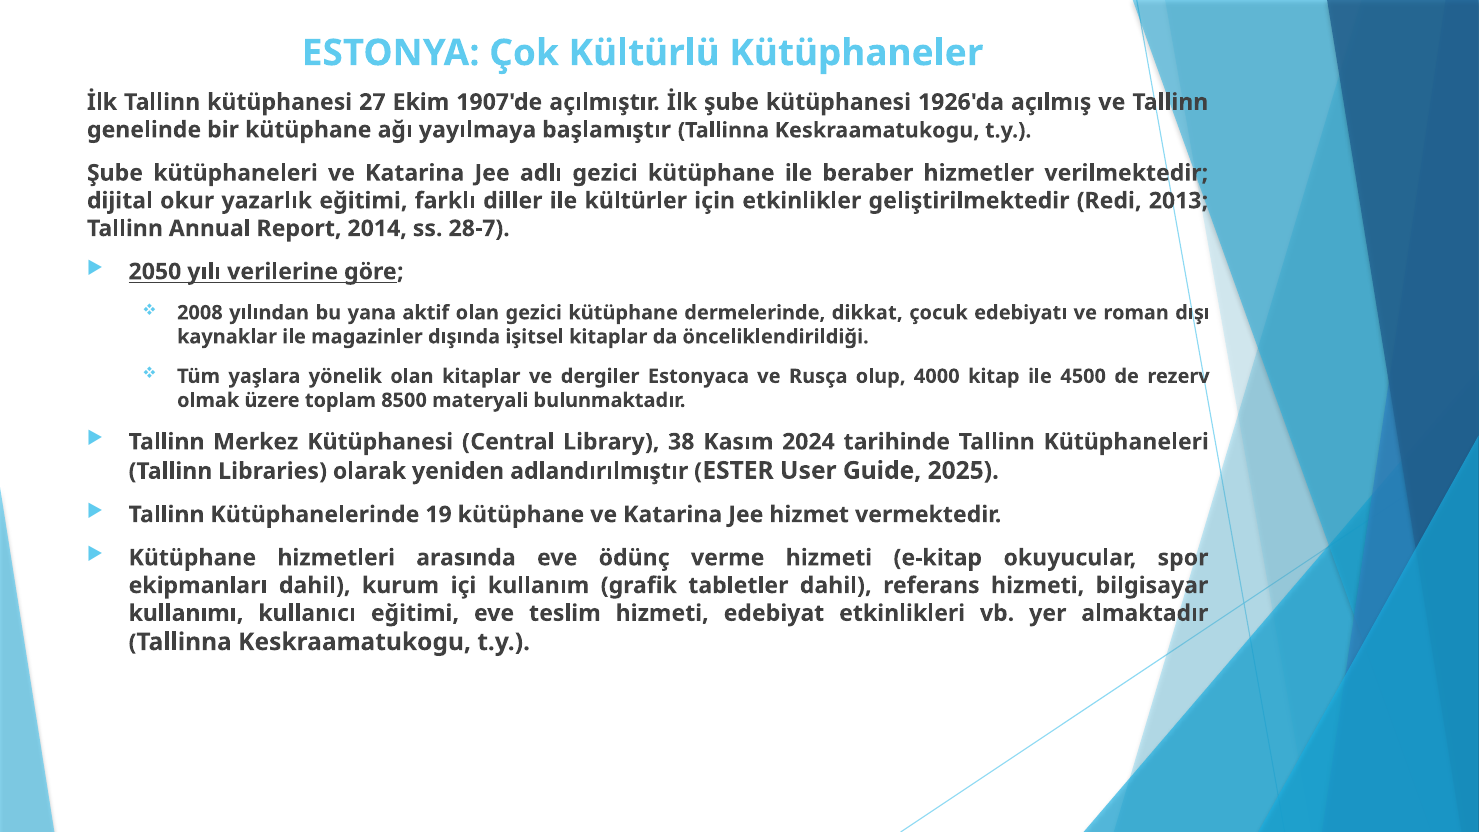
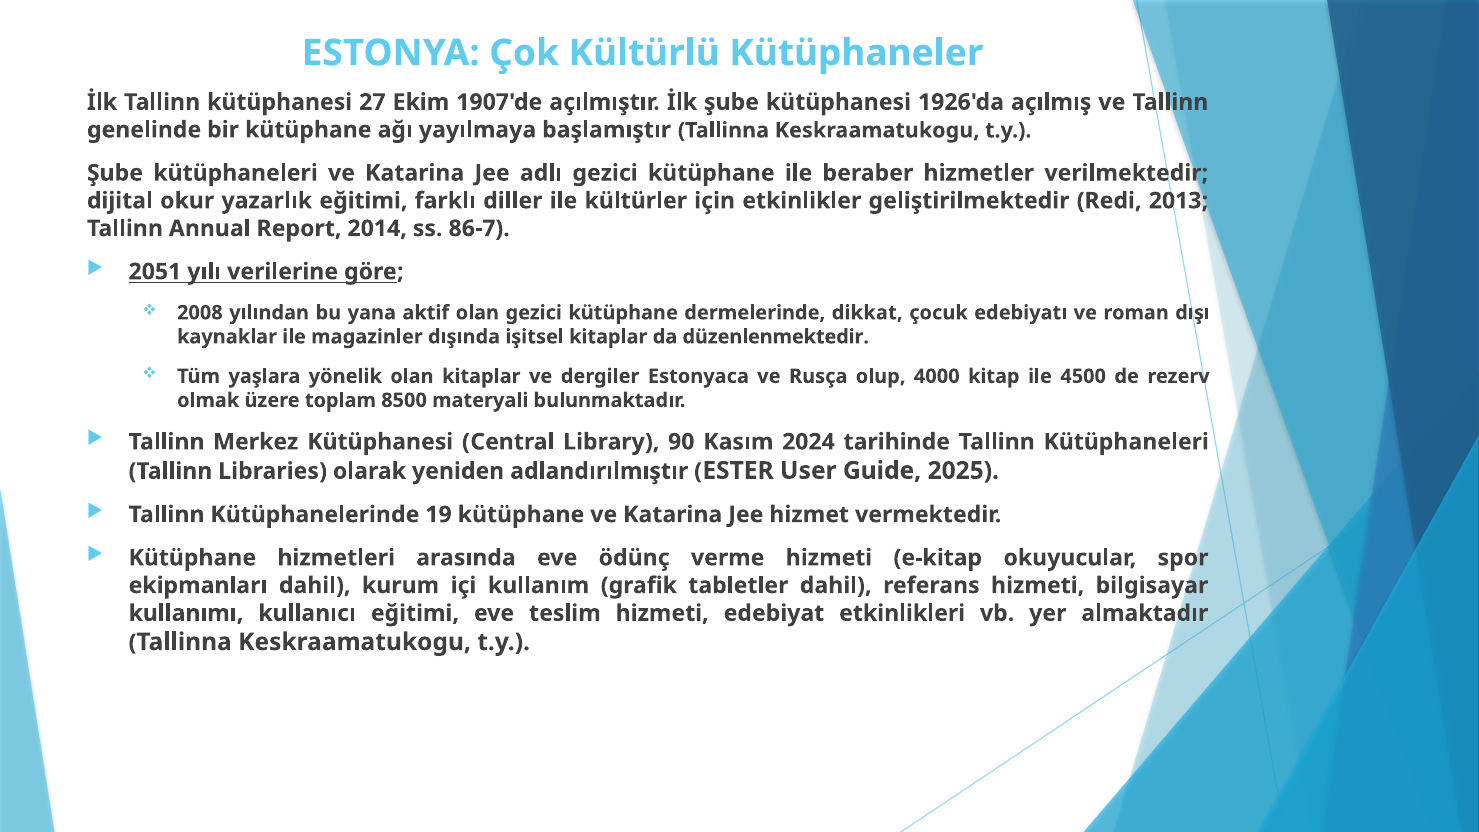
28-7: 28-7 -> 86-7 (479, 228)
2050: 2050 -> 2051 (155, 272)
önceliklendirildiği: önceliklendirildiği -> düzenlenmektedir (776, 337)
38: 38 -> 90 (681, 442)
